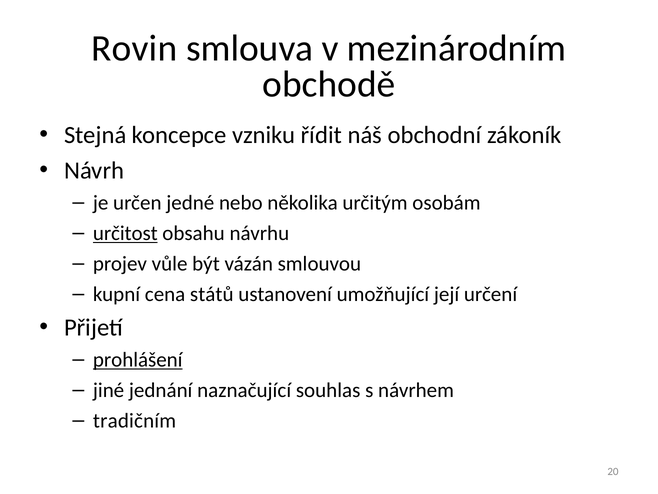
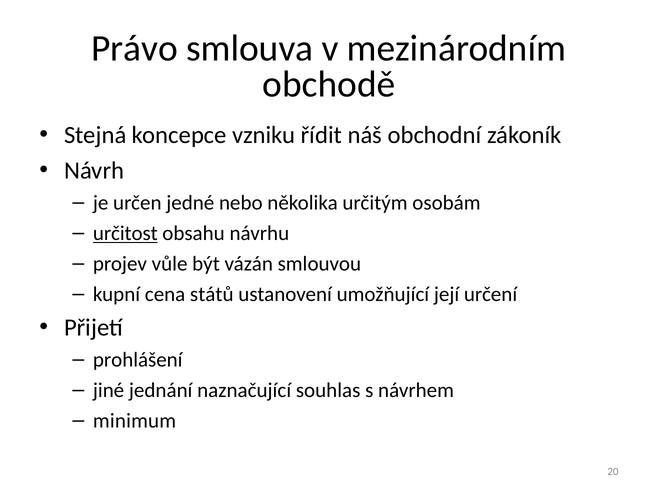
Rovin: Rovin -> Právo (134, 49)
prohlášení underline: present -> none (138, 360)
tradičním: tradičním -> minimum (135, 420)
